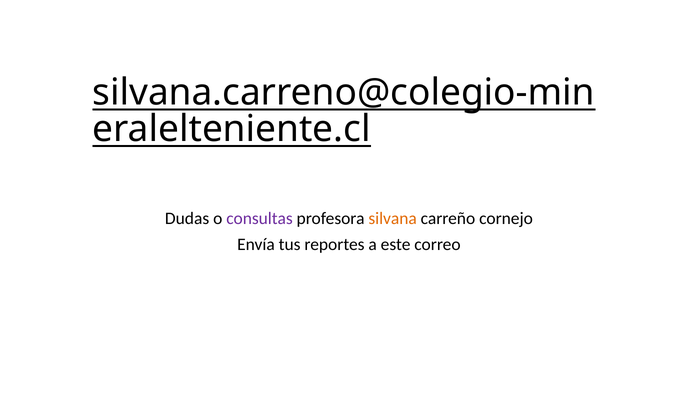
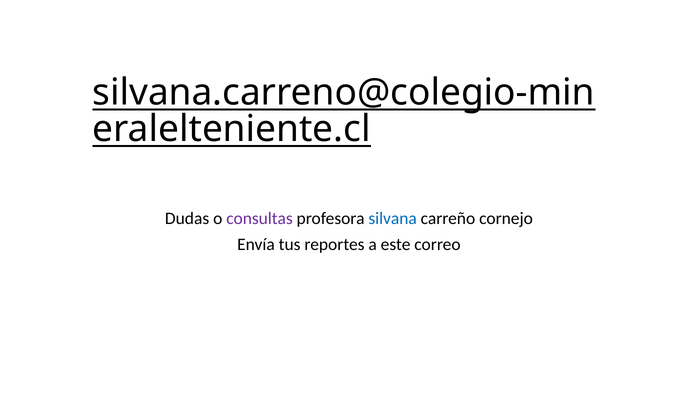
silvana colour: orange -> blue (393, 218)
